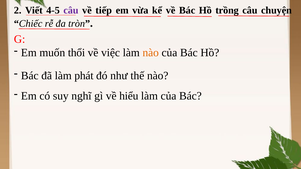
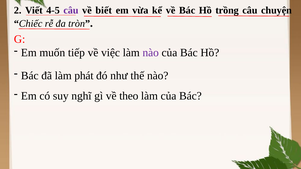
tiếp: tiếp -> biết (104, 10)
thổi: thổi -> tiếp (76, 53)
nào colour: orange -> purple (151, 53)
hiểu: hiểu -> theo (129, 96)
